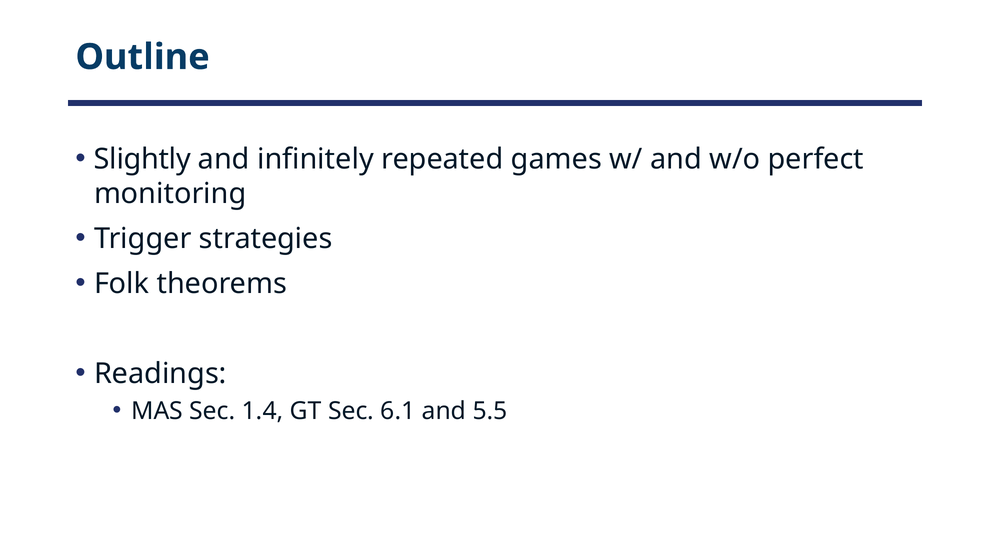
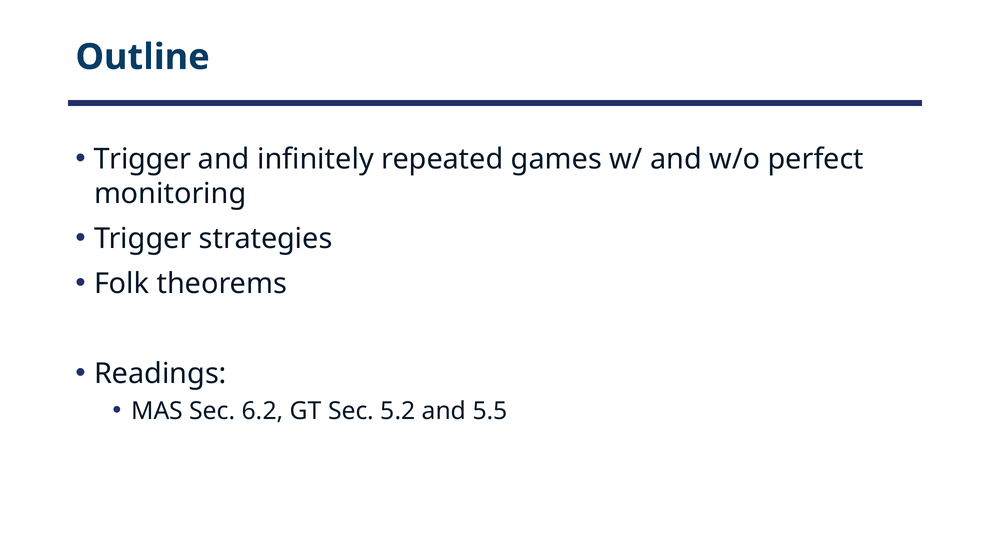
Slightly: Slightly -> Trigger (142, 159)
1.4: 1.4 -> 6.2 (263, 411)
6.1: 6.1 -> 5.2 (398, 411)
